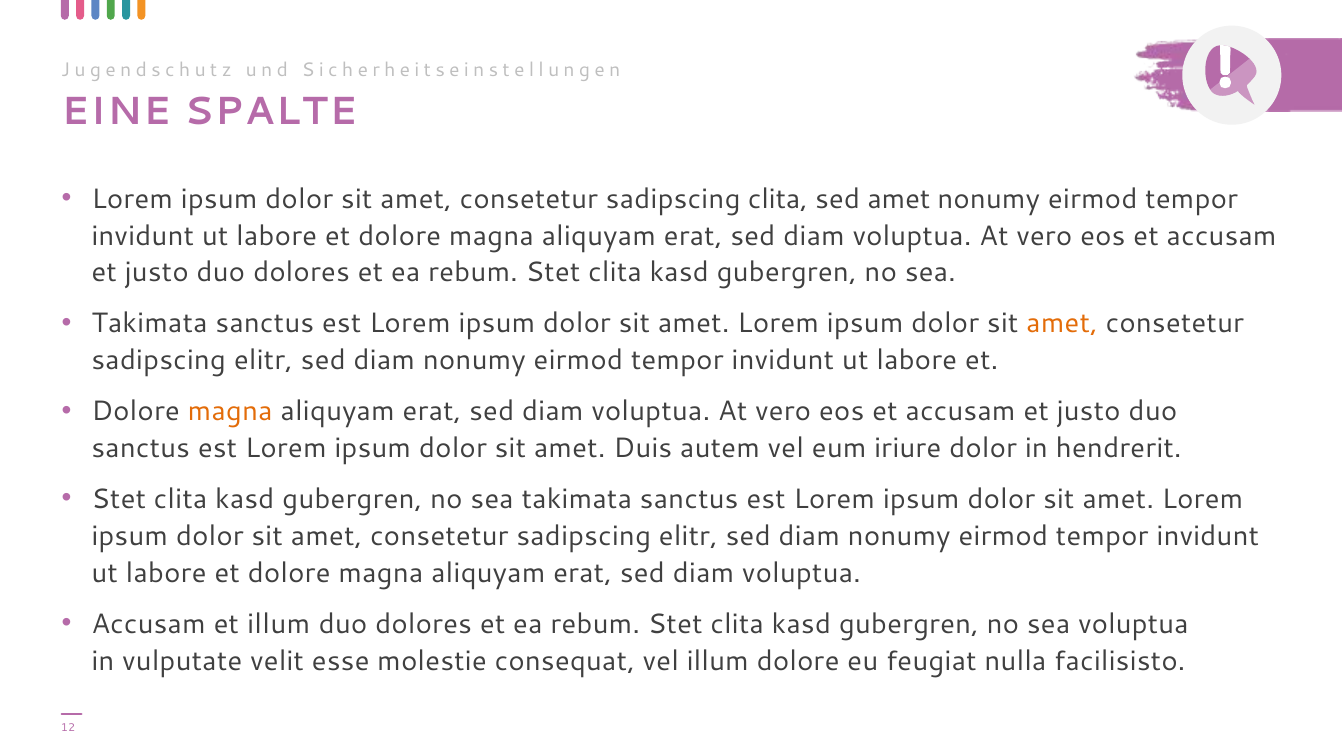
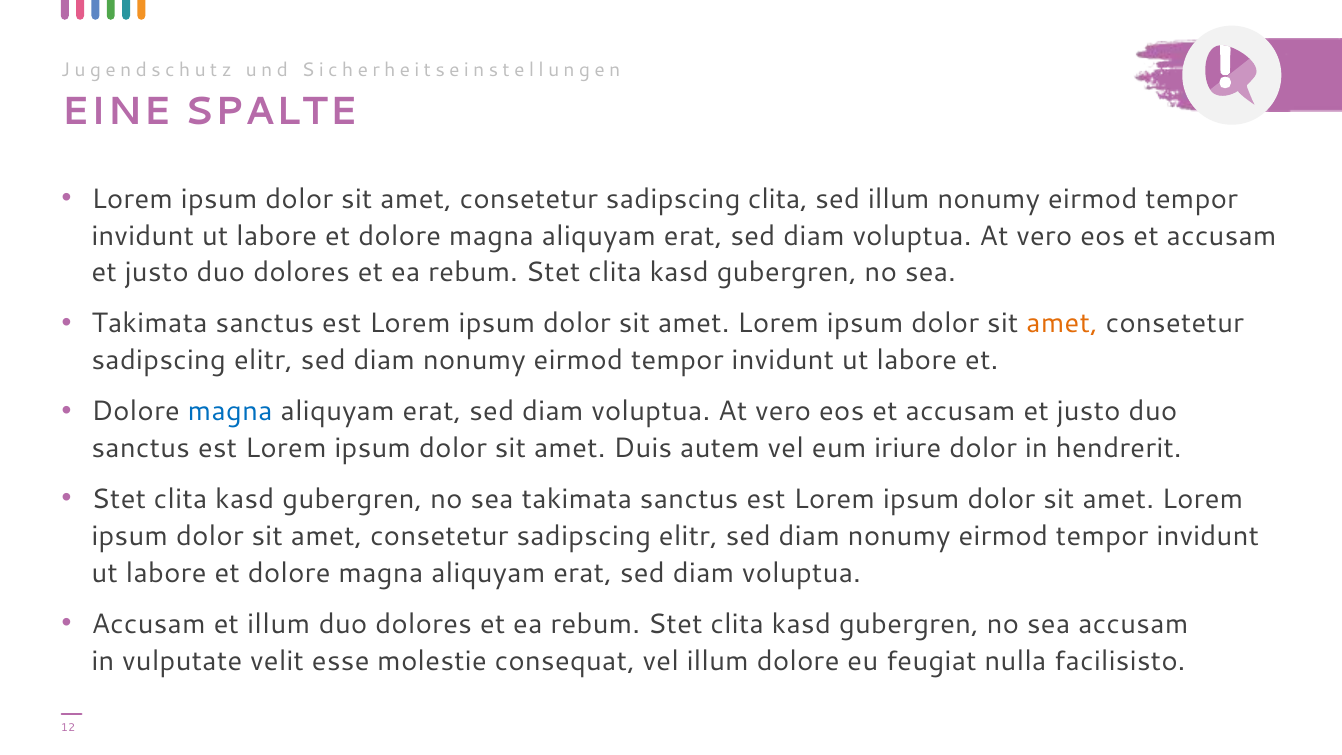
sed amet: amet -> illum (899, 199)
magna colour: orange -> blue (230, 411)
sea voluptua: voluptua -> accusam (1133, 624)
